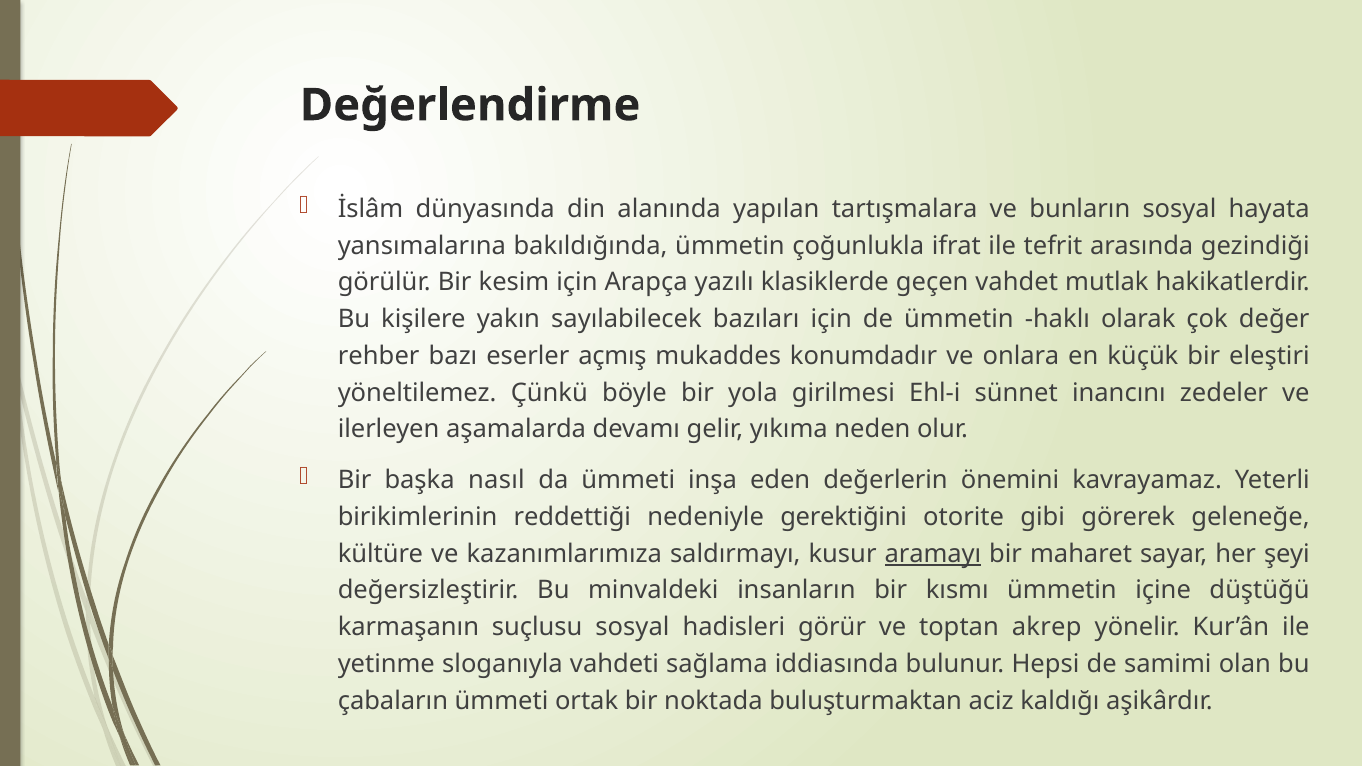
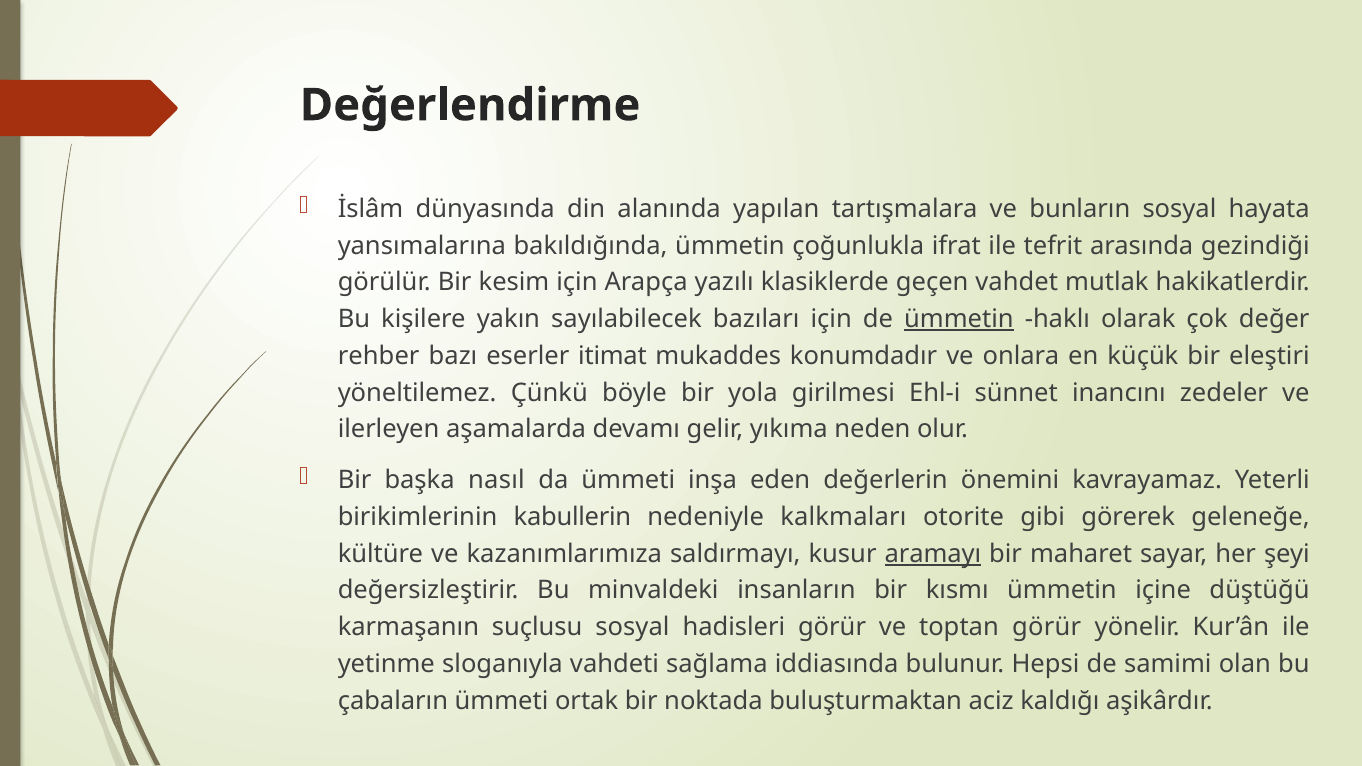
ümmetin underline: none -> present (959, 319)
açmış: açmış -> itimat (612, 356)
reddettiği: reddettiği -> kabullerin (572, 517)
gerektiğini: gerektiğini -> kalkmaları (843, 517)
toptan akrep: akrep -> görür (1047, 627)
